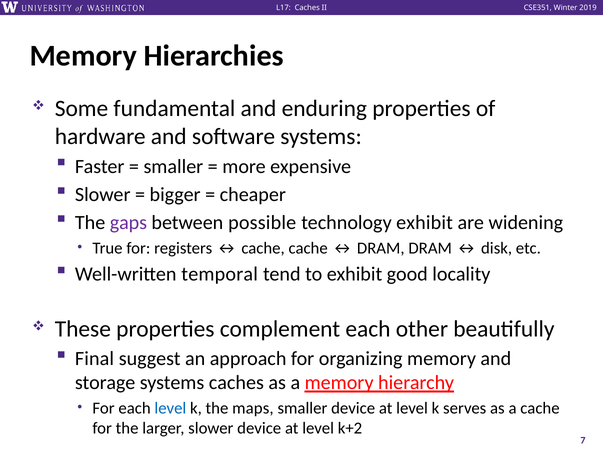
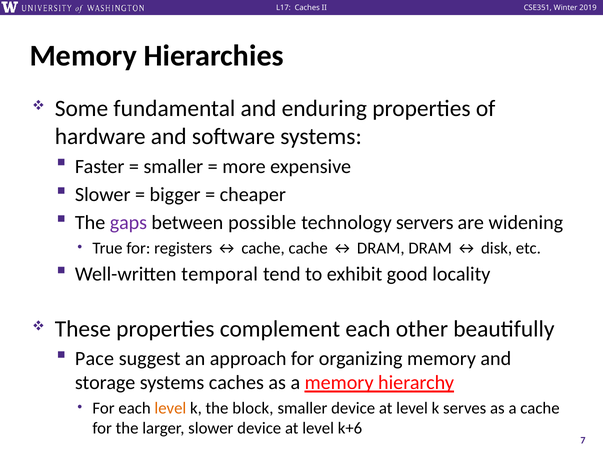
technology exhibit: exhibit -> servers (425, 223)
Final: Final -> Pace (95, 359)
level colour: blue -> orange (170, 408)
maps: maps -> block (253, 408)
k+2: k+2 -> k+6 (350, 428)
